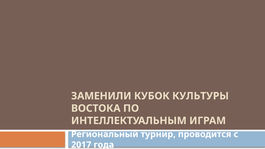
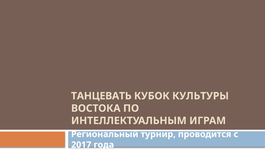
ЗАМЕНИЛИ: ЗАМЕНИЛИ -> ТАНЦЕВАТЬ (101, 96)
